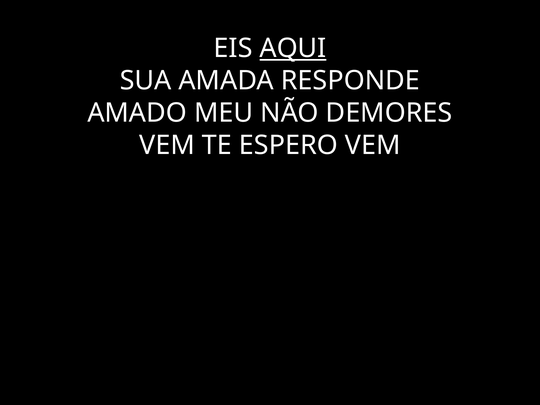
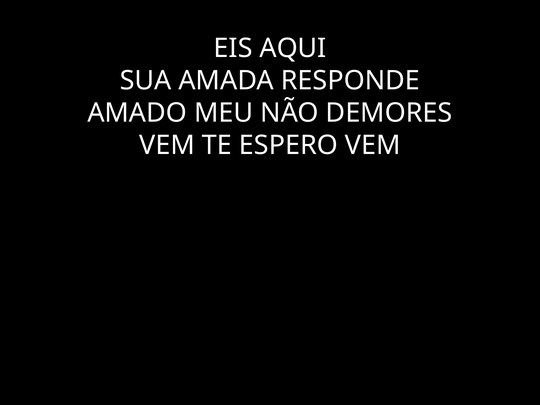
AQUI underline: present -> none (293, 48)
